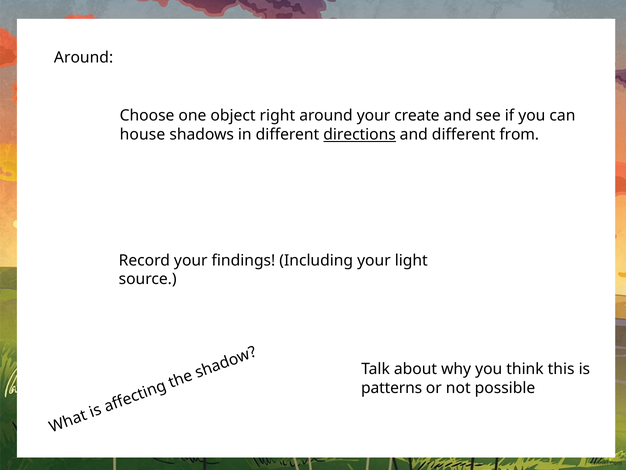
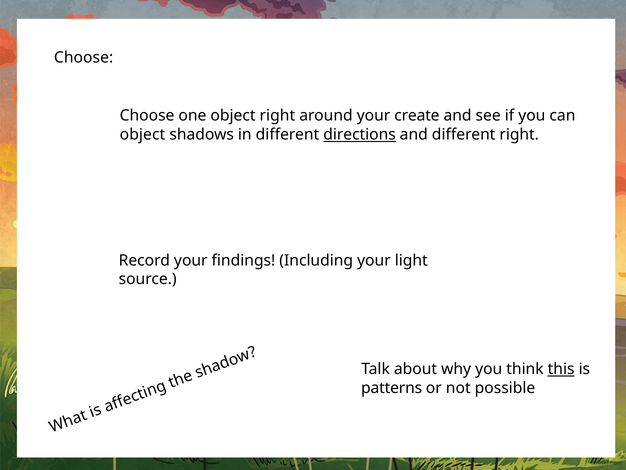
Around: Around -> Choose (84, 58)
house: house -> object (142, 134)
different from: from -> right (519, 134)
this underline: none -> present (561, 369)
